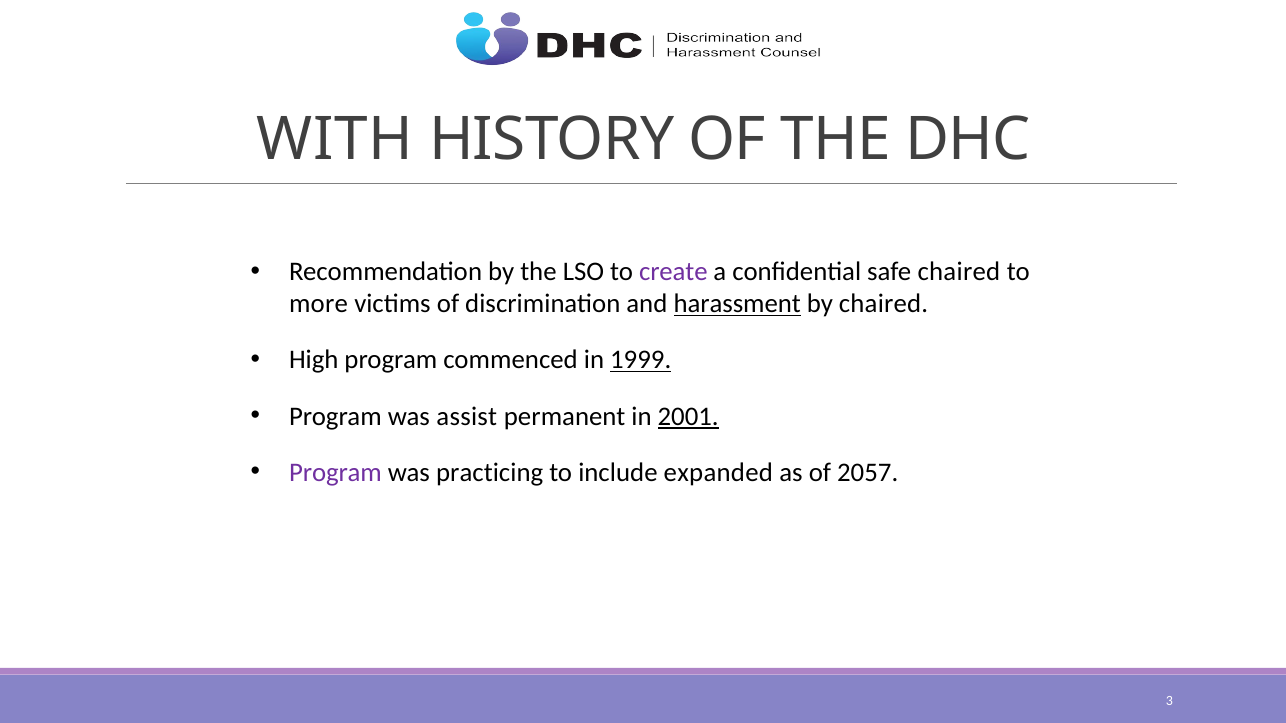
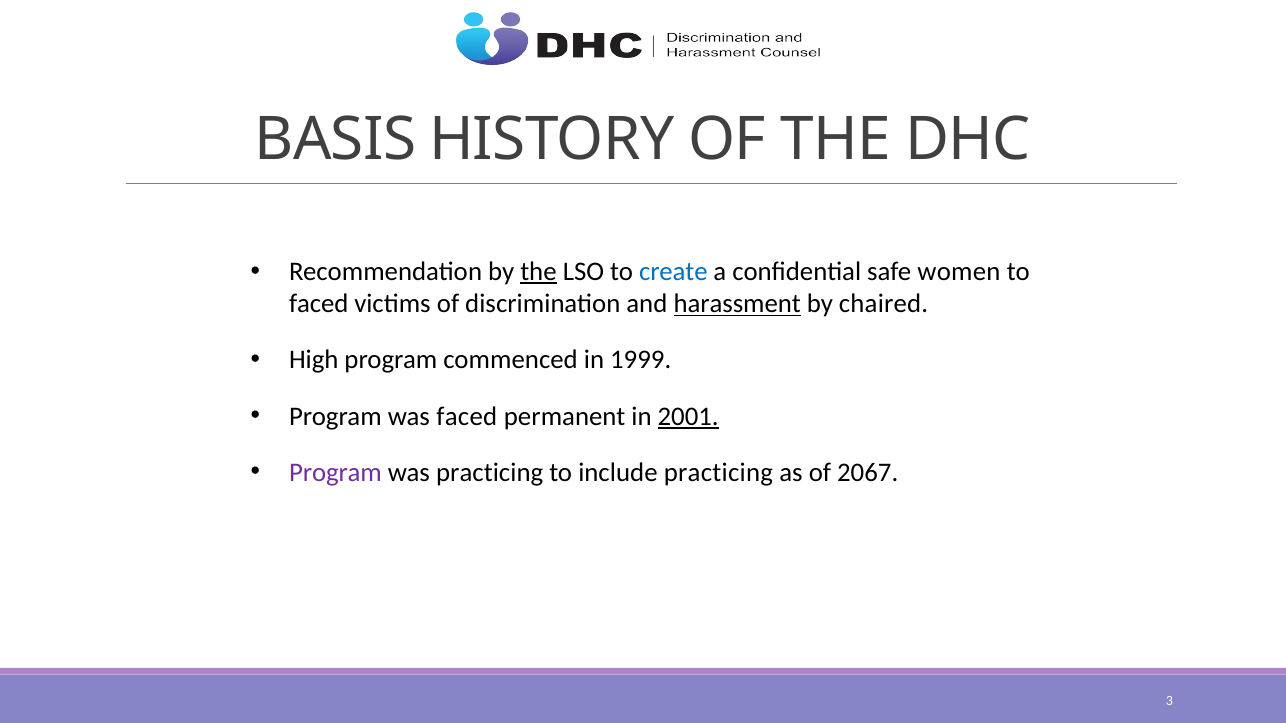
WITH: WITH -> BASIS (335, 140)
the underline: none -> present (538, 272)
create colour: purple -> blue (673, 272)
safe chaired: chaired -> women (959, 272)
more: more -> faced (319, 304)
1999 underline: present -> none (641, 360)
was assist: assist -> faced (467, 417)
include expanded: expanded -> practicing (718, 473)
2057: 2057 -> 2067 (868, 473)
